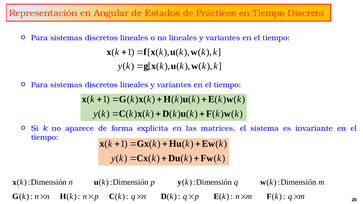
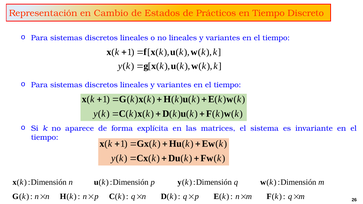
Angular: Angular -> Cambio (111, 13)
